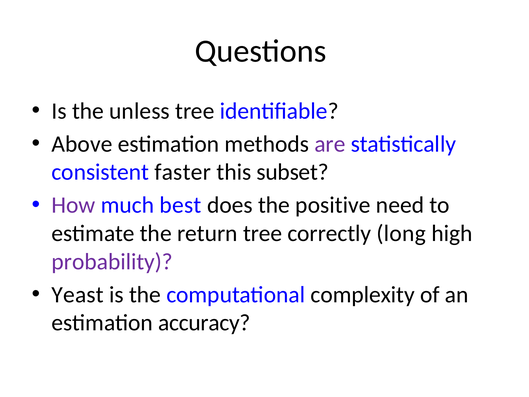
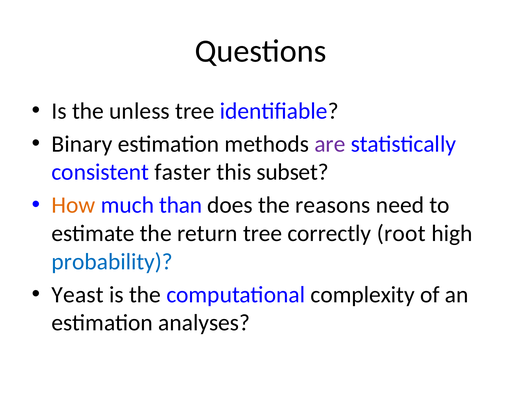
Above: Above -> Binary (82, 144)
How colour: purple -> orange (73, 205)
best: best -> than (181, 205)
positive: positive -> reasons (333, 205)
long: long -> root (401, 233)
probability colour: purple -> blue (112, 261)
accuracy: accuracy -> analyses (204, 323)
